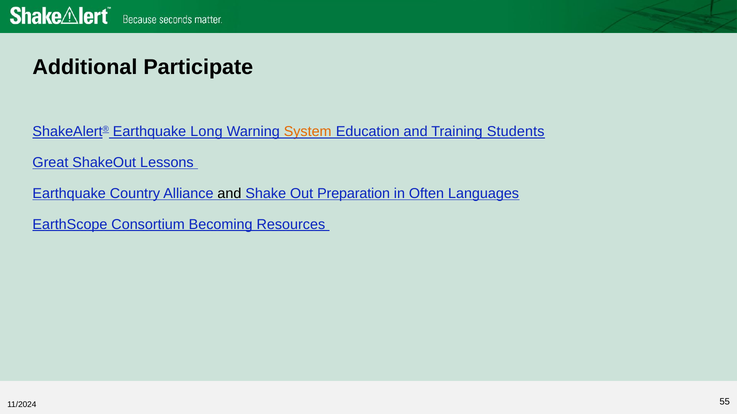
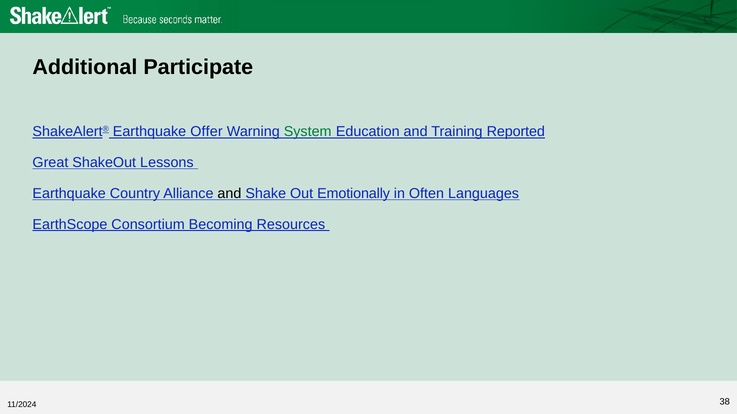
Long: Long -> Offer (206, 132)
System colour: orange -> green (308, 132)
Students: Students -> Reported (516, 132)
Preparation: Preparation -> Emotionally (354, 194)
55: 55 -> 38 (725, 402)
